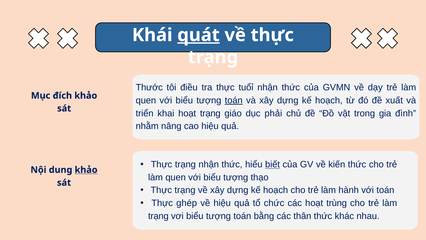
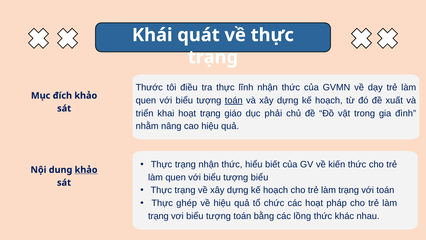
quát underline: present -> none (198, 35)
tuổỉ: tuổỉ -> lĩnh (246, 87)
biết underline: present -> none (273, 164)
tượng thạo: thạo -> biểu (260, 177)
hành: hành -> trạng (349, 190)
trùng: trùng -> pháp (337, 203)
thân: thân -> lồng (302, 216)
